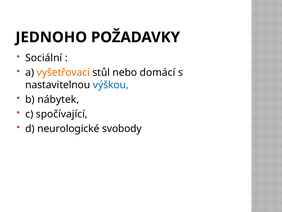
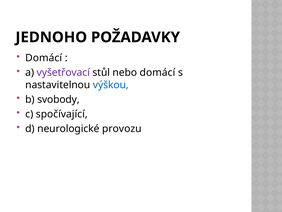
Sociální: Sociální -> Domácí (44, 58)
vyšetřovací colour: orange -> purple (63, 72)
nábytek: nábytek -> svobody (58, 99)
svobody: svobody -> provozu (122, 128)
